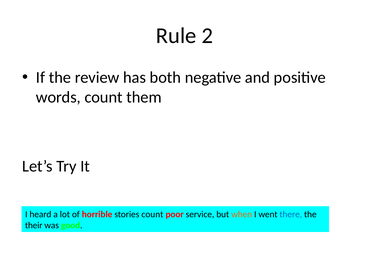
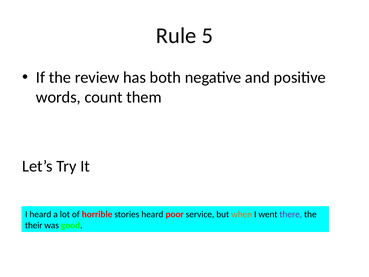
2: 2 -> 5 (207, 36)
stories count: count -> heard (152, 214)
there colour: blue -> purple (291, 214)
